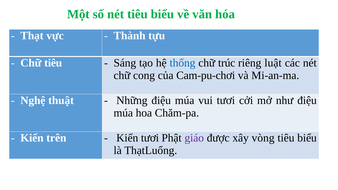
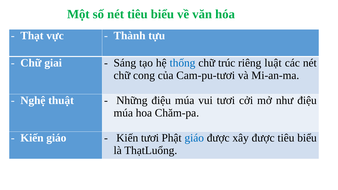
Chữ tiêu: tiêu -> giai (53, 63)
Cam-pu-chơi: Cam-pu-chơi -> Cam-pu-tươi (206, 75)
Kiến trên: trên -> giáo (56, 138)
giáo colour: purple -> blue (194, 138)
xây vòng: vòng -> được (263, 138)
